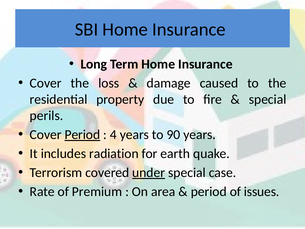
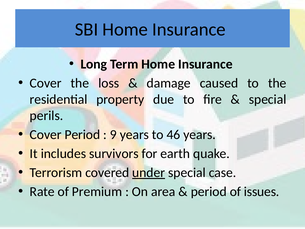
Period underline: present -> none (82, 134)
4: 4 -> 9 (113, 134)
90: 90 -> 46 (173, 134)
radiation: radiation -> survivors (114, 153)
